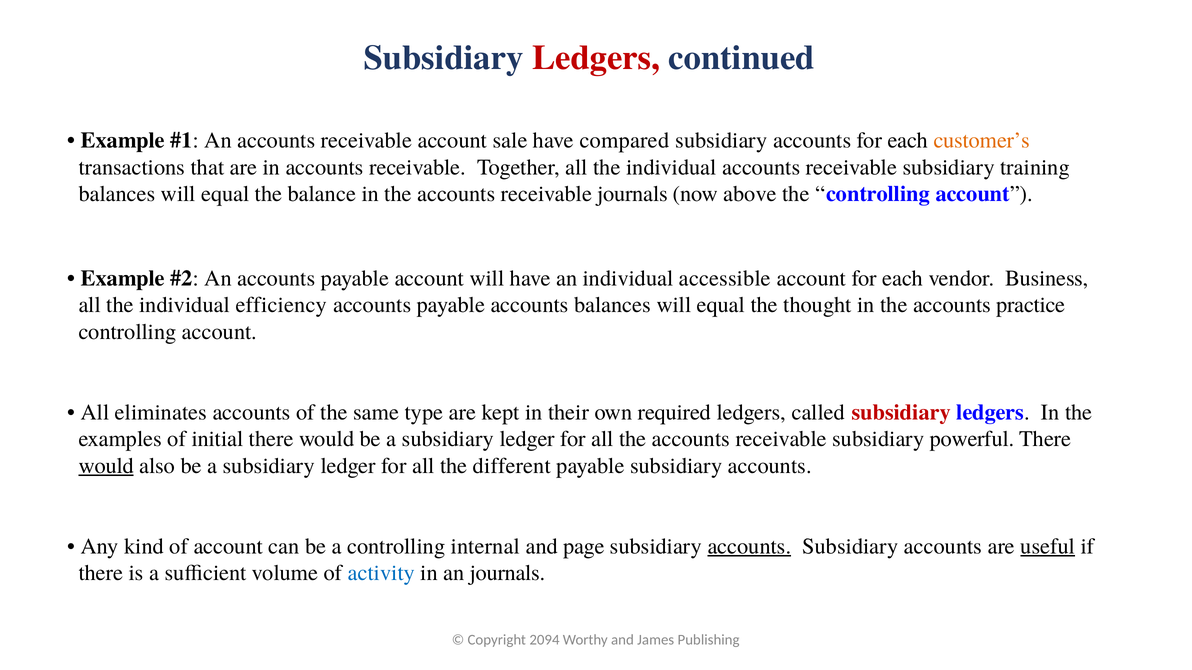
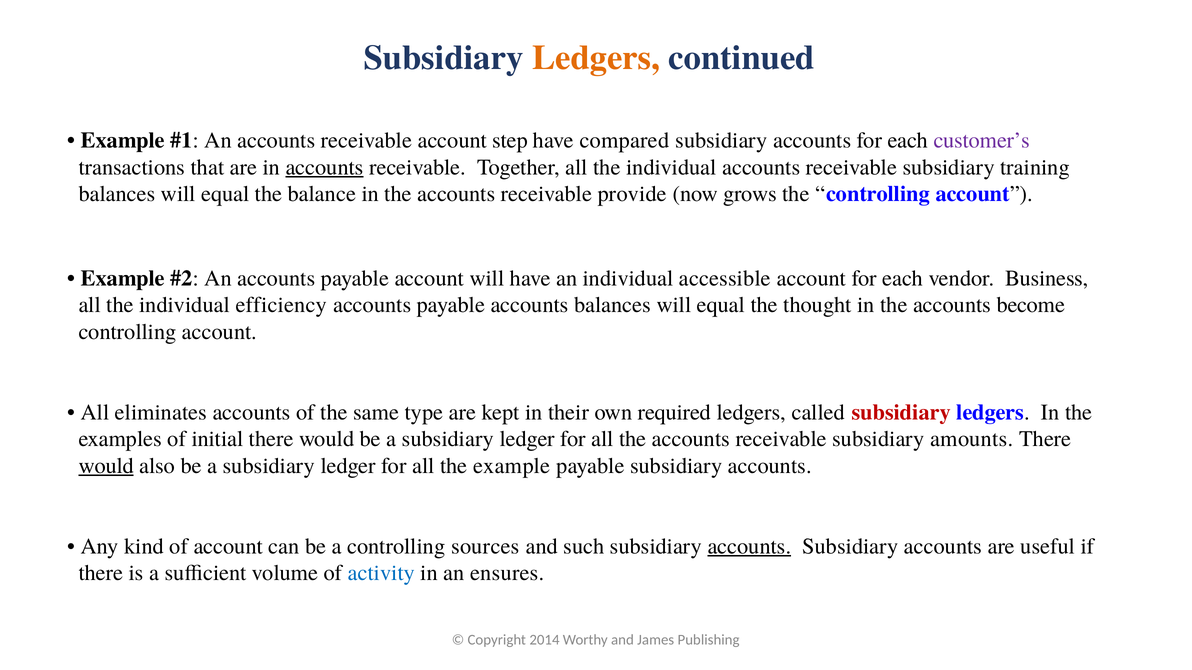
Ledgers colour: red -> orange (596, 58)
sale: sale -> step (510, 141)
customer’s colour: orange -> purple (982, 141)
accounts underline: none -> present (325, 167)
receivable journals: journals -> provide (632, 194)
above: above -> grows (750, 194)
practice: practice -> become (1031, 305)
powerful: powerful -> amounts (972, 439)
the different: different -> example (512, 466)
internal: internal -> sources (485, 547)
page: page -> such (584, 547)
useful underline: present -> none (1048, 547)
an journals: journals -> ensures (507, 573)
2094: 2094 -> 2014 (544, 640)
